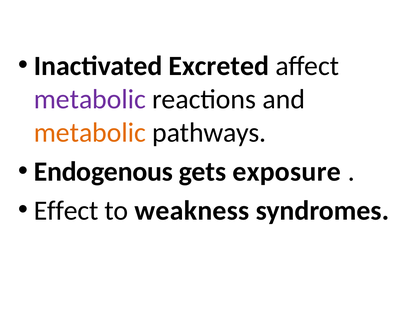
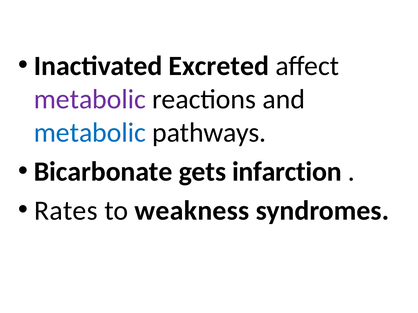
metabolic colour: orange -> blue (90, 133)
Endogenous: Endogenous -> Bicarbonate (103, 172)
exposure: exposure -> infarction (287, 172)
Effect: Effect -> Rates (66, 211)
